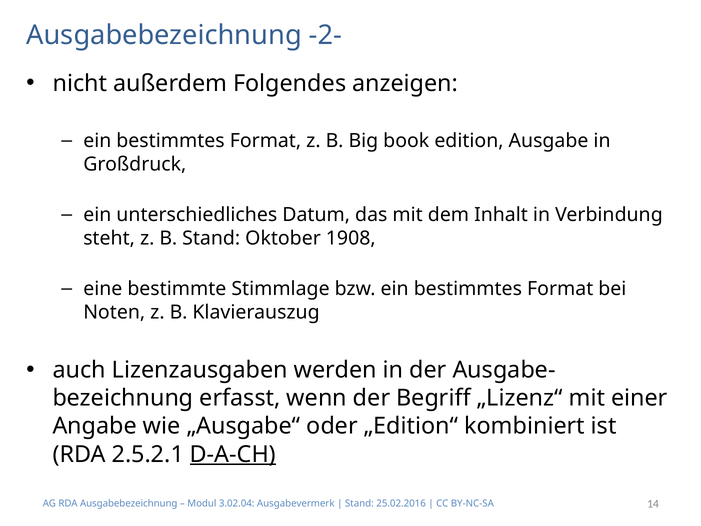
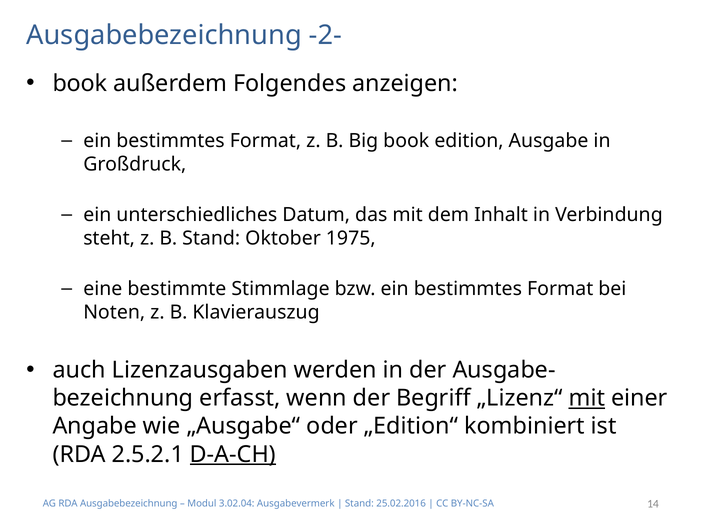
nicht: nicht -> book (80, 83)
1908: 1908 -> 1975 (351, 238)
mit underline: none -> present (587, 398)
